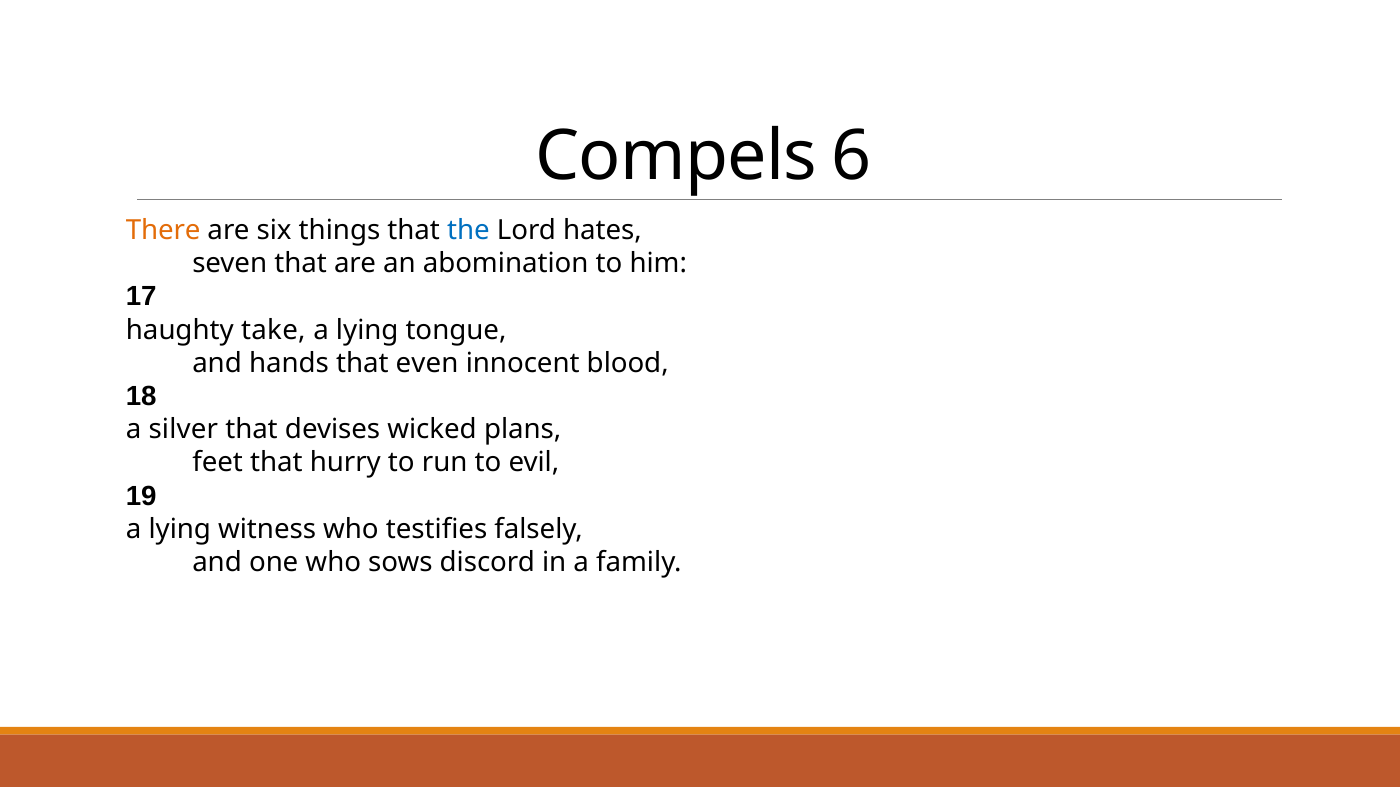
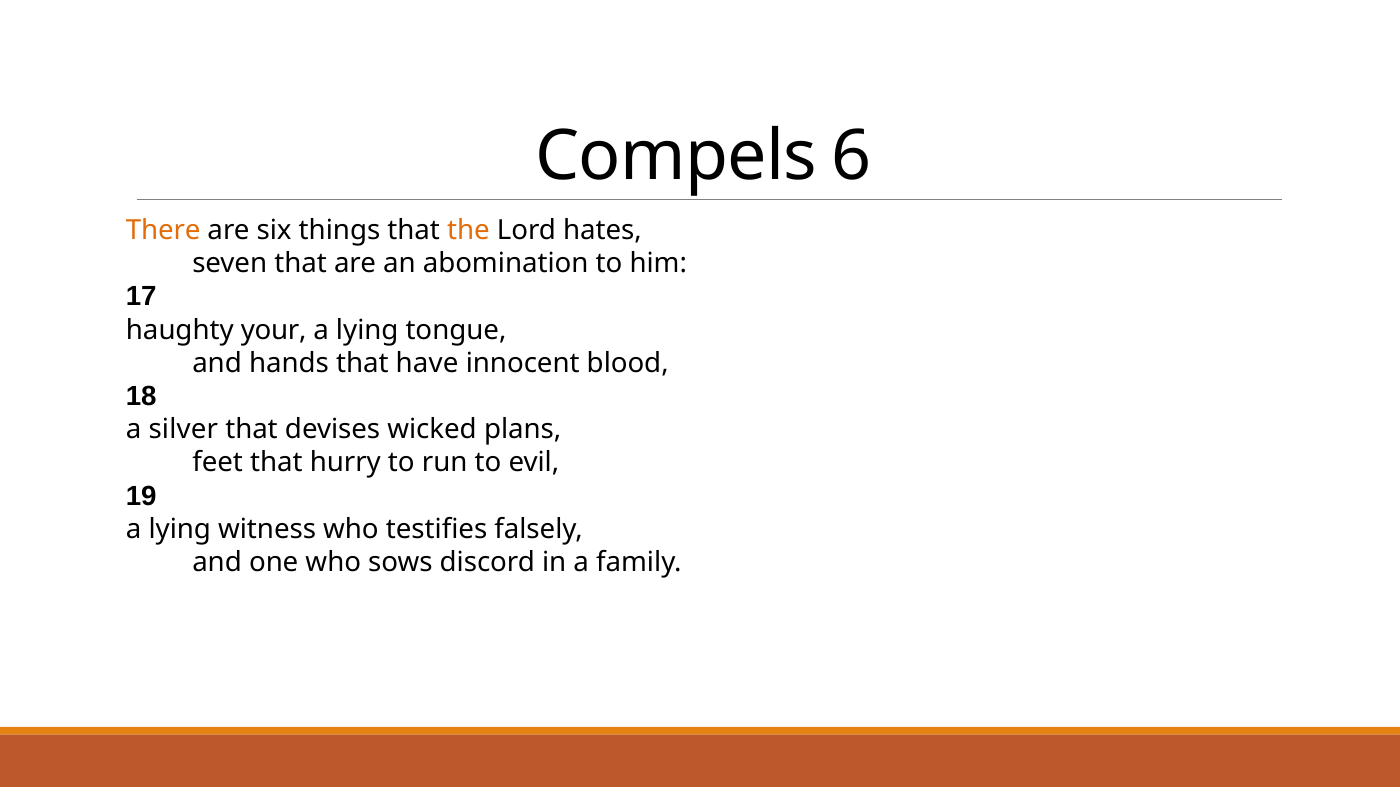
the colour: blue -> orange (468, 230)
take: take -> your (274, 330)
even: even -> have (427, 363)
